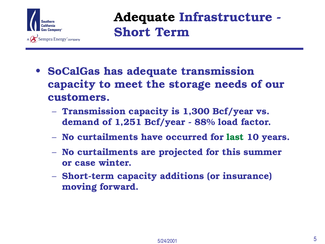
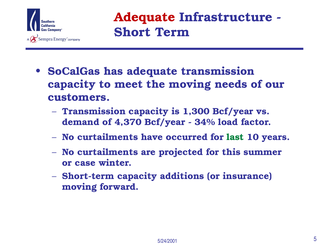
Adequate colour: black -> red (145, 17)
the storage: storage -> moving (190, 84)
1,251: 1,251 -> 4,370 (128, 122)
88%: 88% -> 34% (205, 122)
